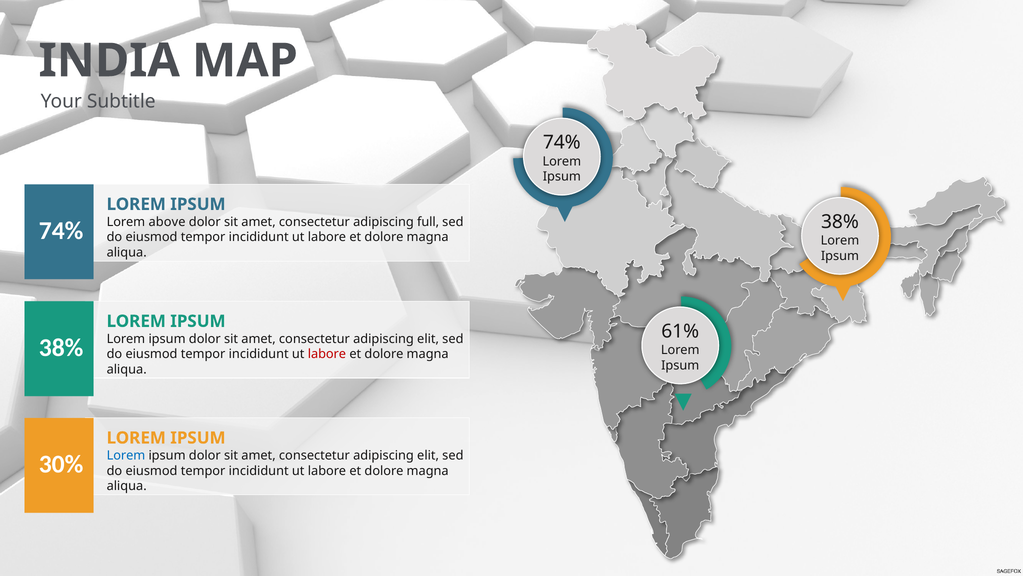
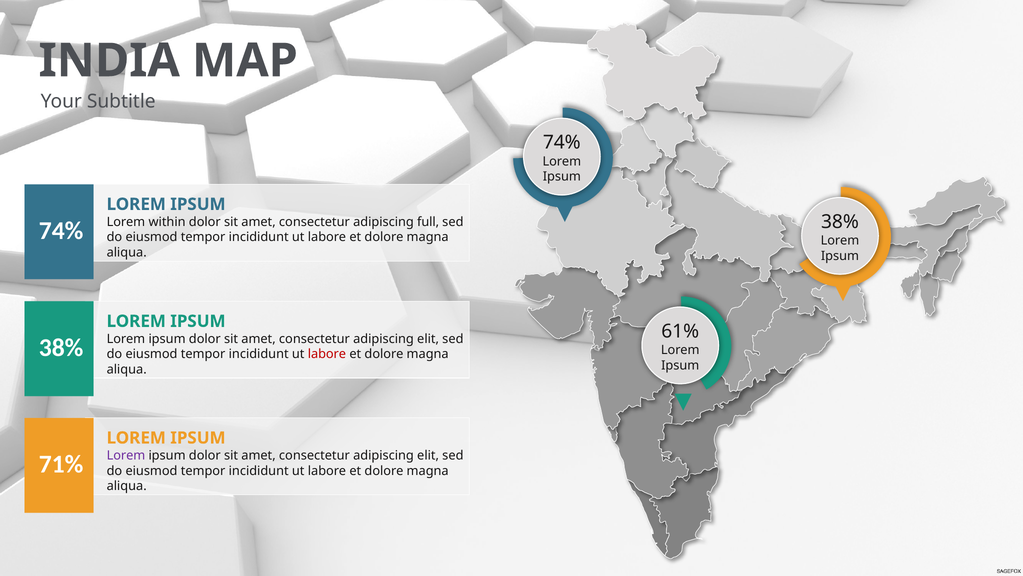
above: above -> within (167, 222)
Lorem colour: blue -> purple (126, 455)
30%: 30% -> 71% (61, 464)
